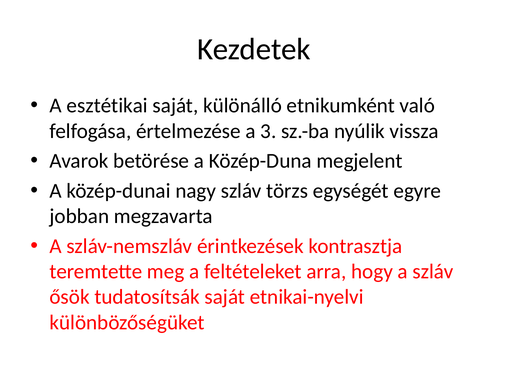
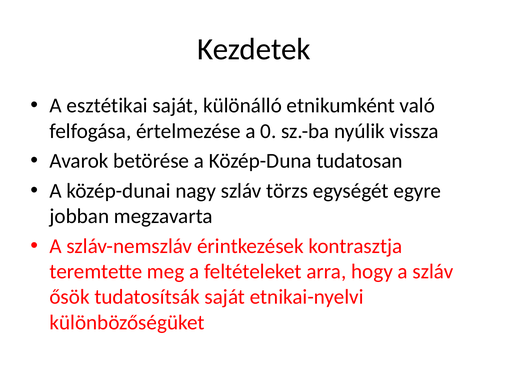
3: 3 -> 0 (268, 131)
megjelent: megjelent -> tudatosan (359, 161)
